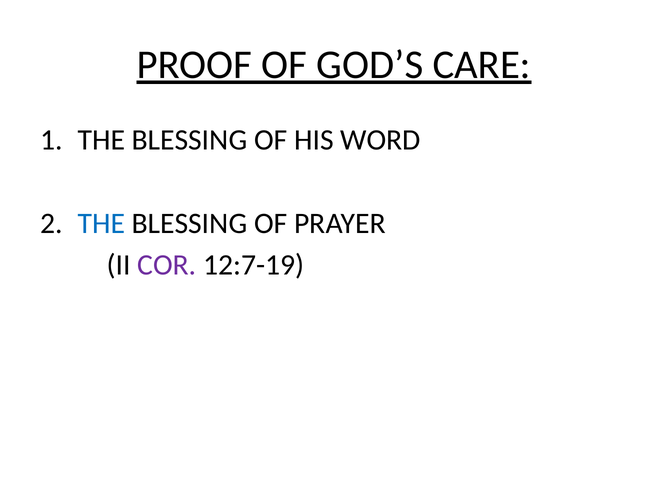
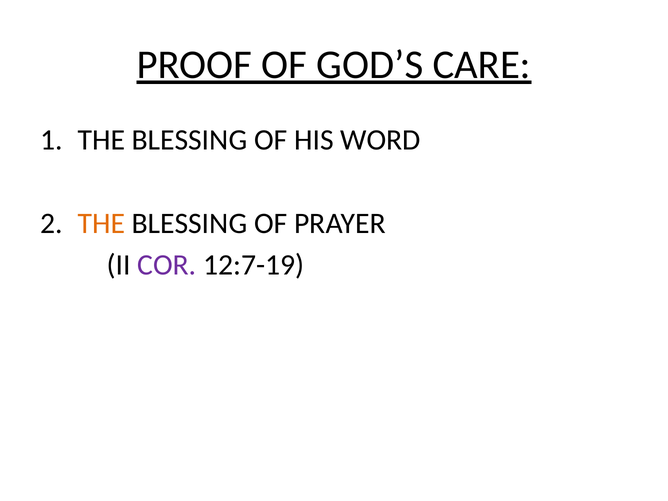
THE colour: blue -> orange (101, 223)
